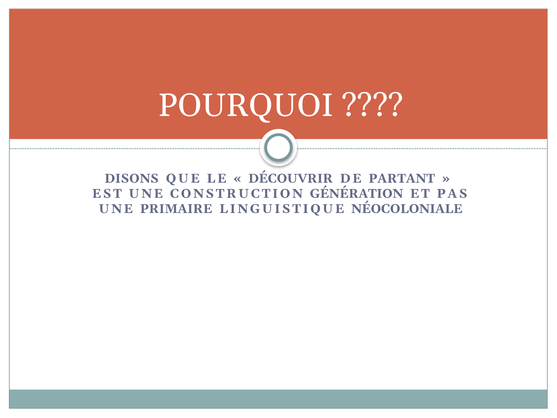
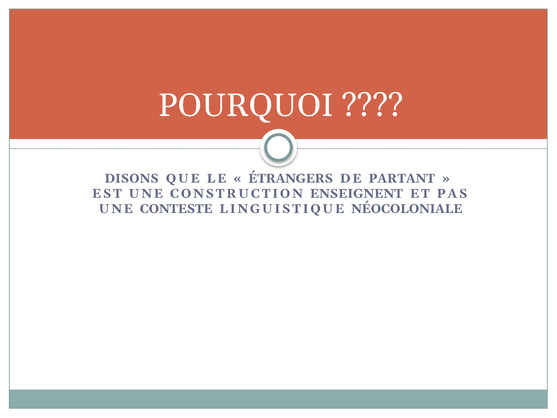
DÉCOUVRIR: DÉCOUVRIR -> ÉTRANGERS (291, 178)
GÉNÉRATION: GÉNÉRATION -> ENSEIGNENT (356, 193)
PRIMAIRE: PRIMAIRE -> CONTESTE (176, 209)
